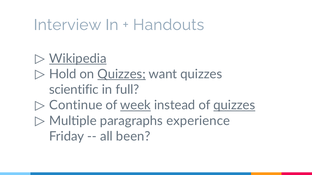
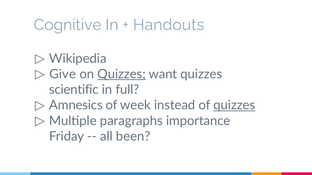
Interview: Interview -> Cognitive (68, 25)
Wikipedia underline: present -> none (78, 59)
Hold: Hold -> Give (63, 74)
Continue: Continue -> Amnesics (76, 106)
week underline: present -> none (135, 106)
experience: experience -> importance (198, 121)
